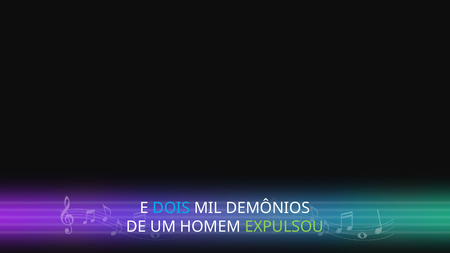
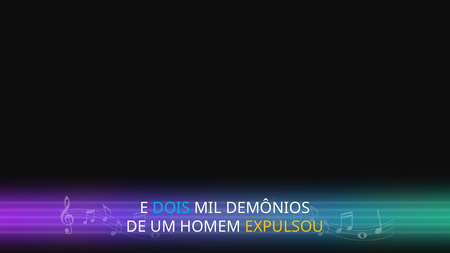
EXPULSOU colour: light green -> yellow (284, 227)
